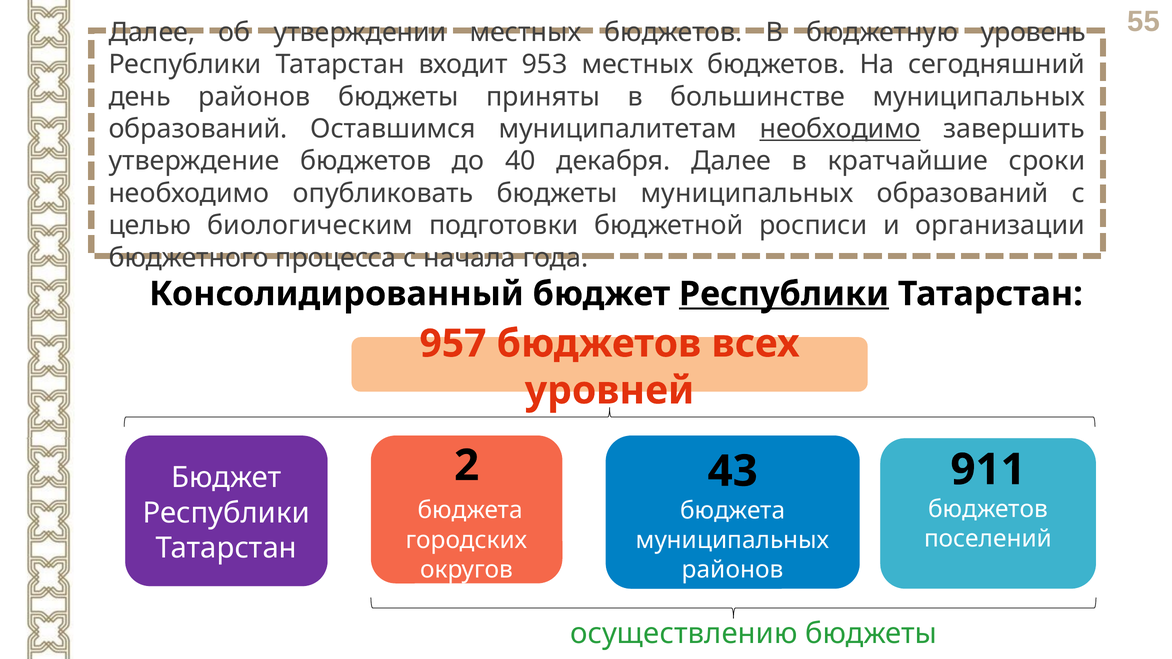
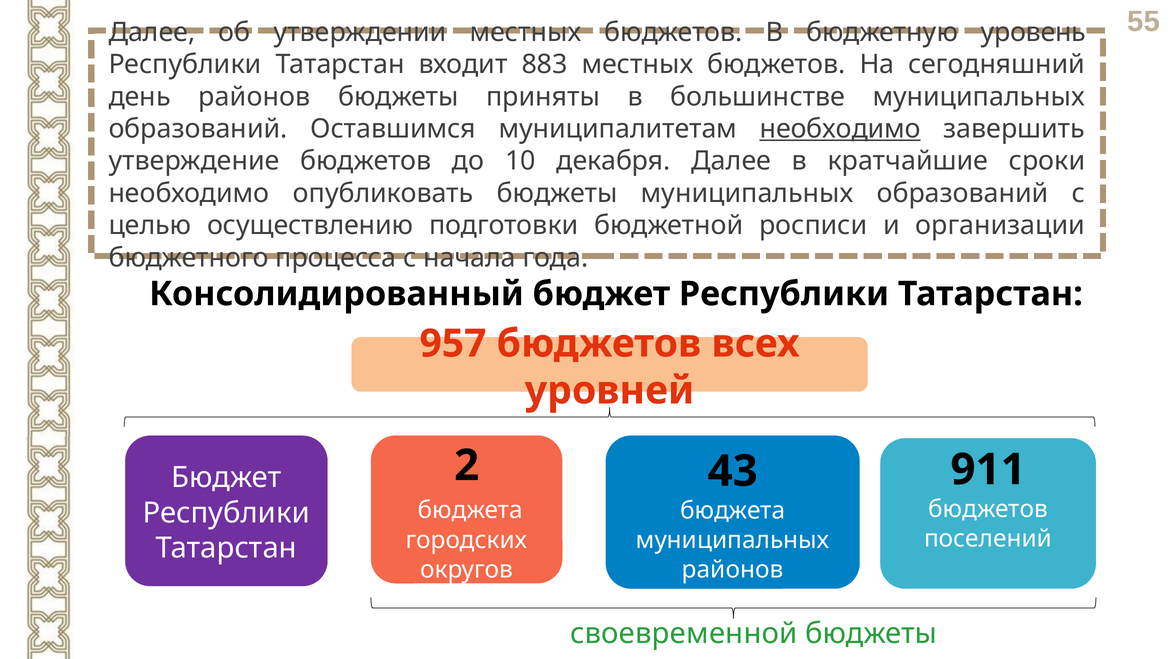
953: 953 -> 883 (545, 65)
40: 40 -> 10 (520, 161)
биологическим: биологическим -> осуществлению (310, 226)
Республики underline: present -> none (784, 294)
осуществлению: осуществлению -> своевременной (684, 634)
